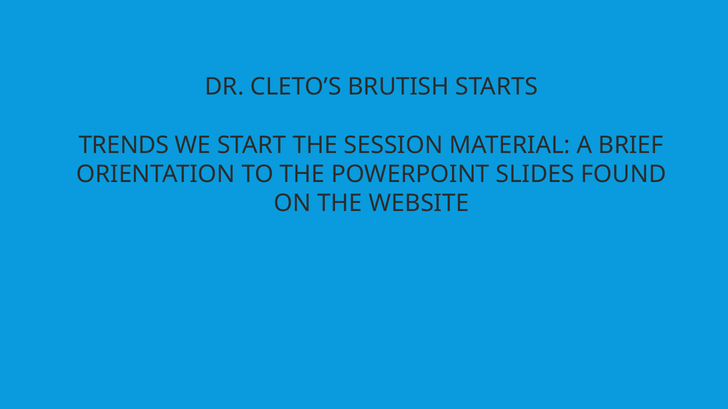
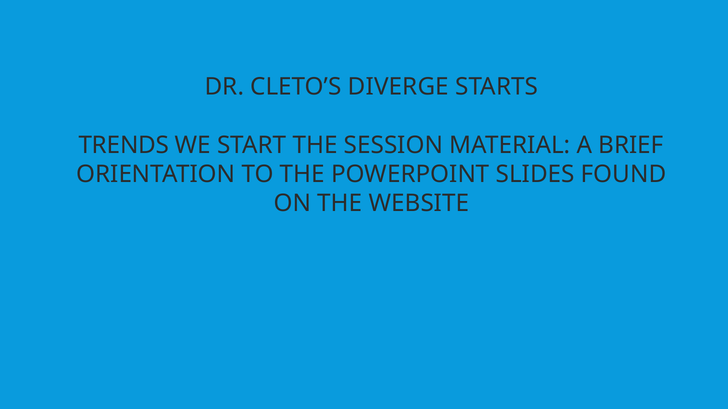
BRUTISH: BRUTISH -> DIVERGE (398, 87)
